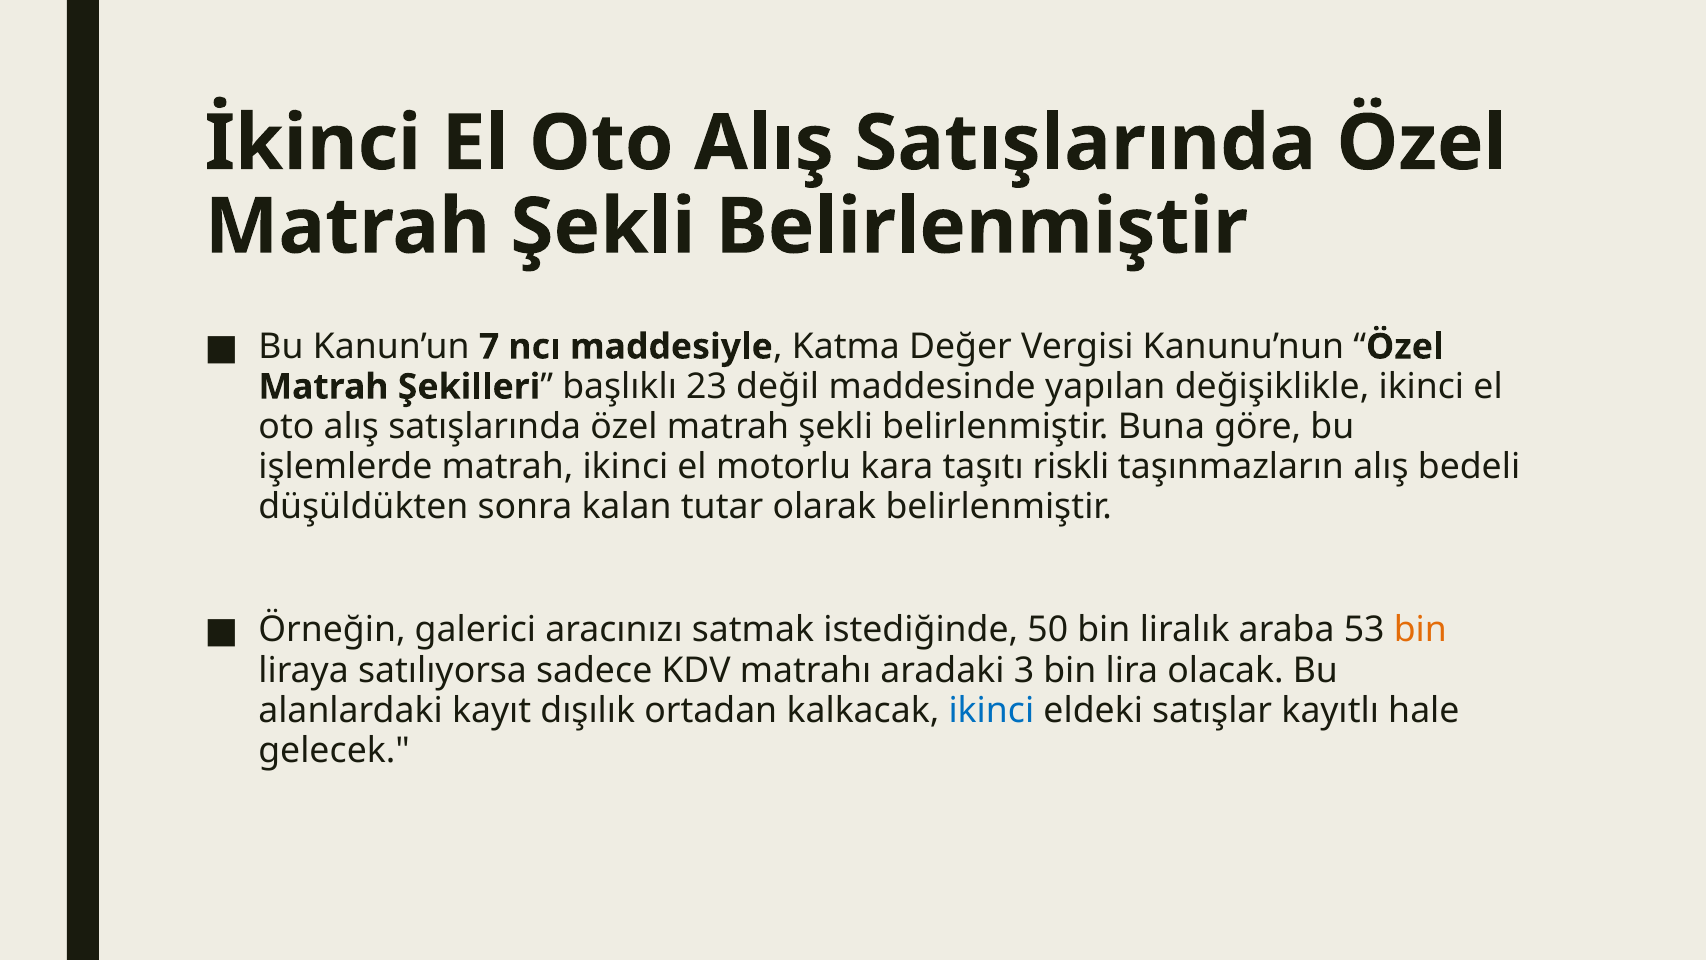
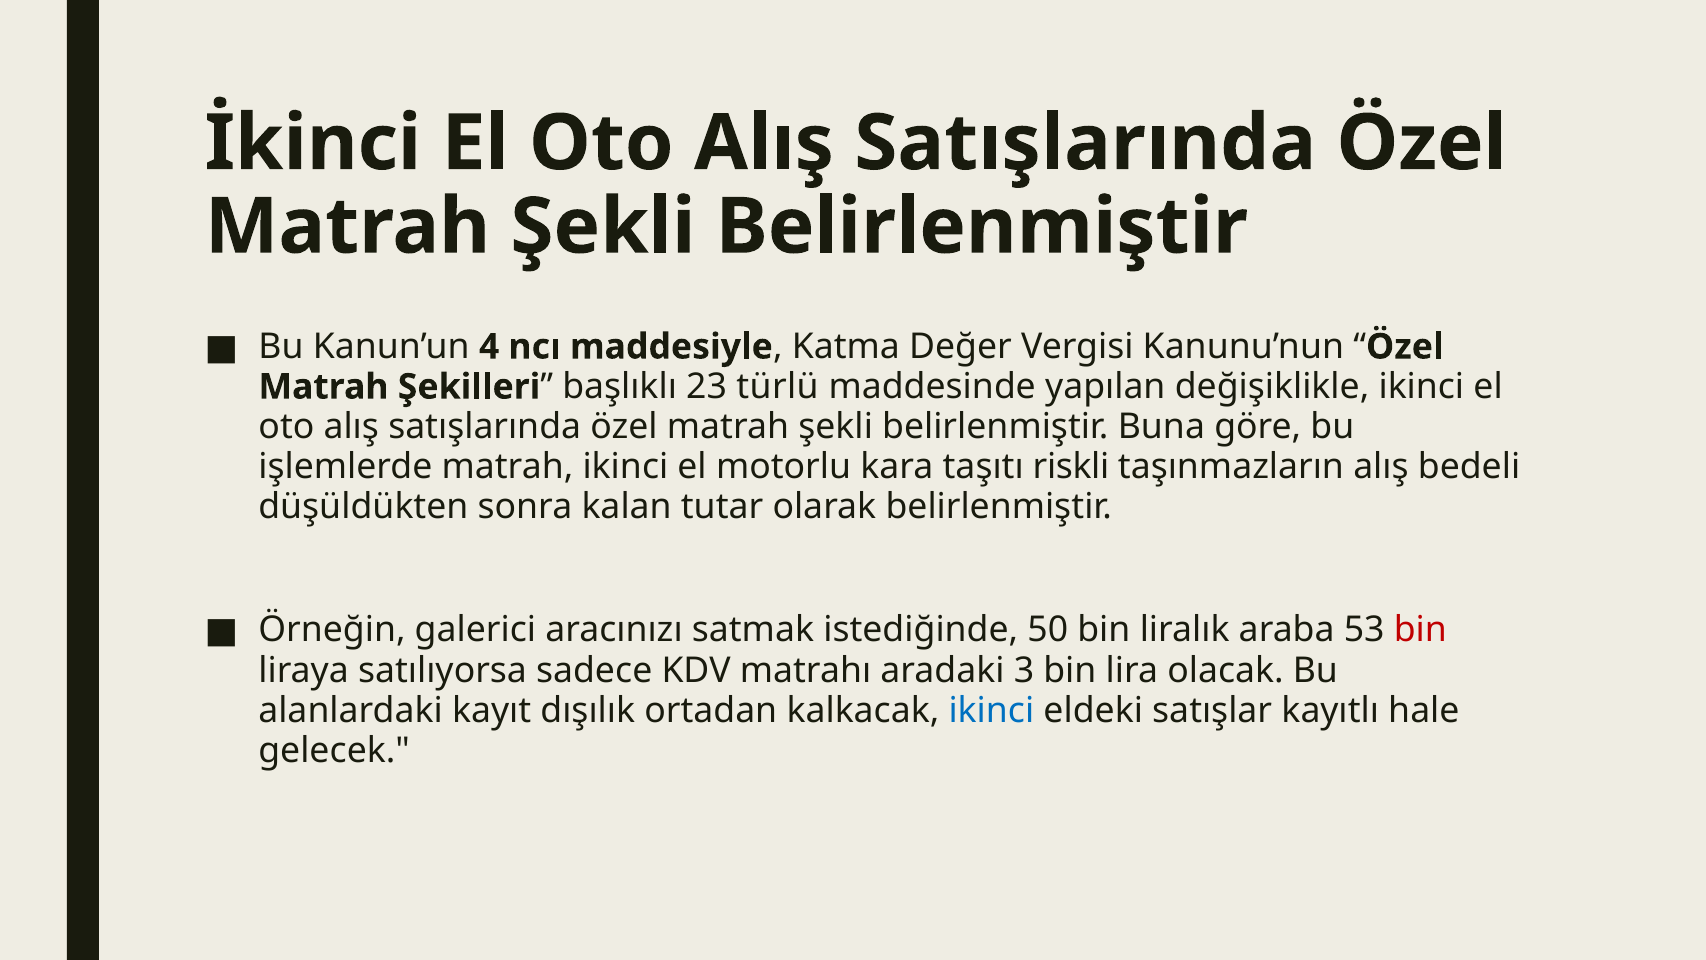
7: 7 -> 4 (489, 347)
değil: değil -> türlü (778, 387)
bin colour: orange -> red (1420, 630)
